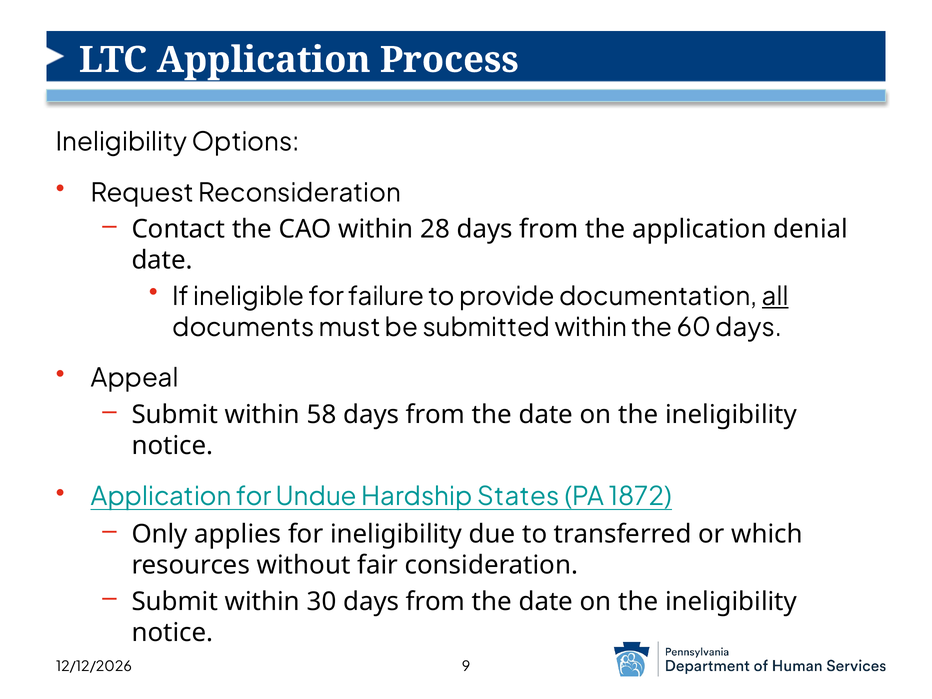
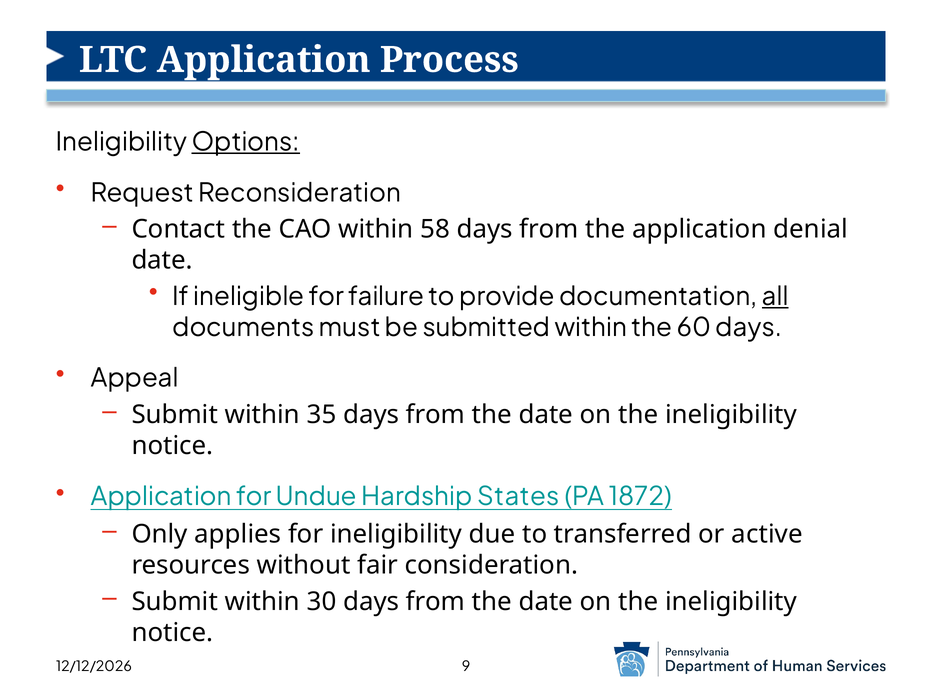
Options underline: none -> present (246, 142)
28: 28 -> 58 (435, 229)
58: 58 -> 35 (322, 415)
which: which -> active (767, 534)
